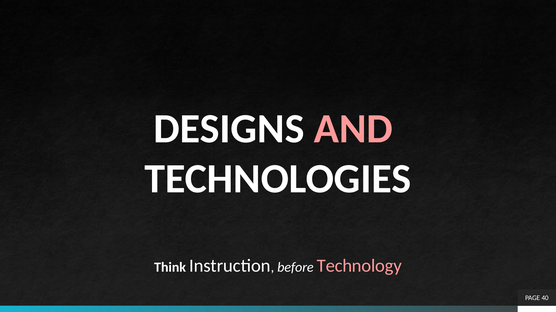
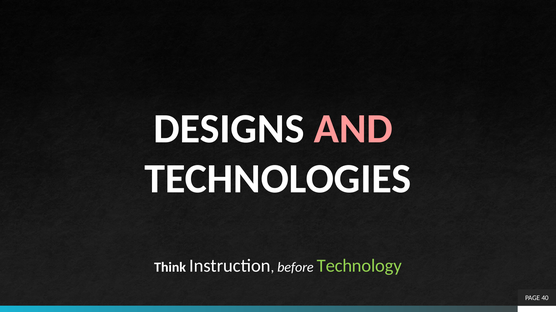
Technology colour: pink -> light green (359, 267)
